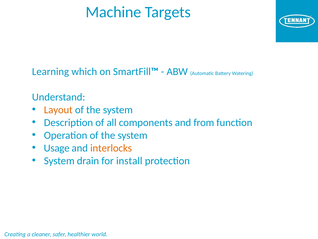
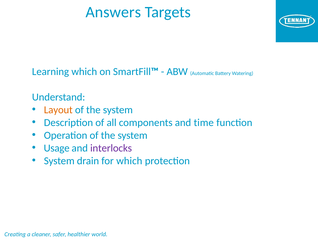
Machine: Machine -> Answers (113, 12)
from: from -> time (204, 122)
interlocks colour: orange -> purple (111, 148)
for install: install -> which (129, 160)
